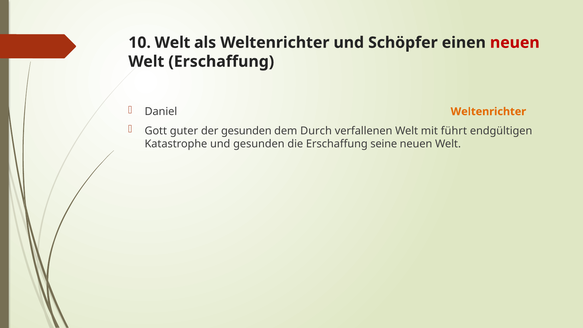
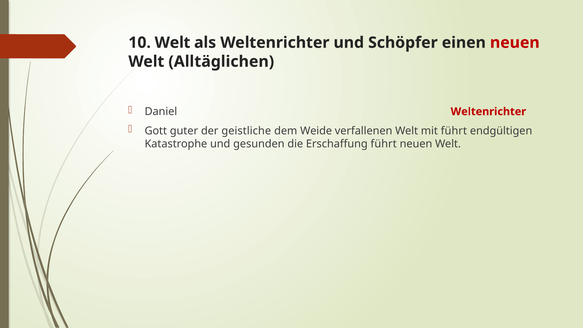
Welt Erschaffung: Erschaffung -> Alltäglichen (221, 62)
Weltenrichter colour: orange -> red (488, 112)
der gesunden: gesunden -> geistliche (246, 131)
Durch: Durch -> Weide (316, 131)
Erschaffung seine: seine -> führt (384, 144)
